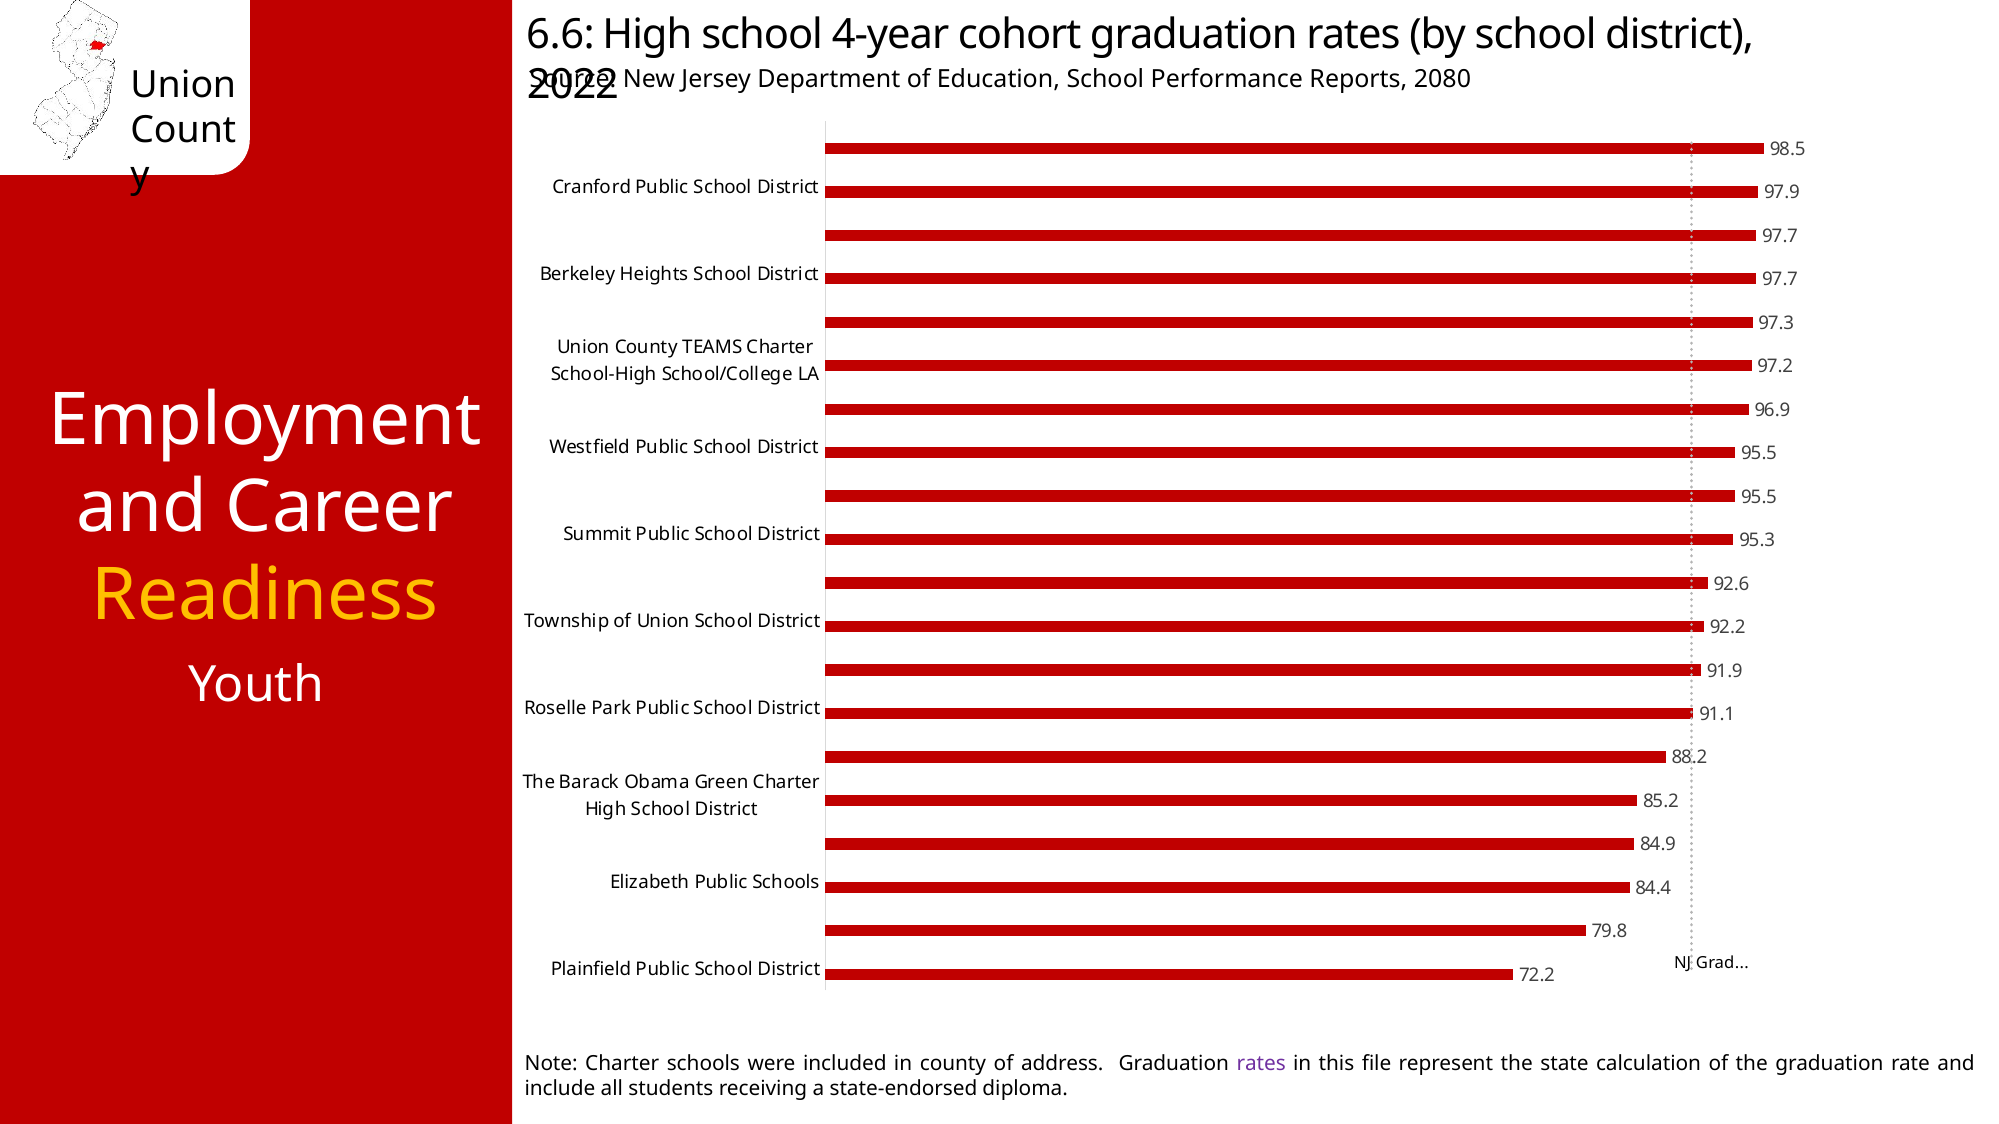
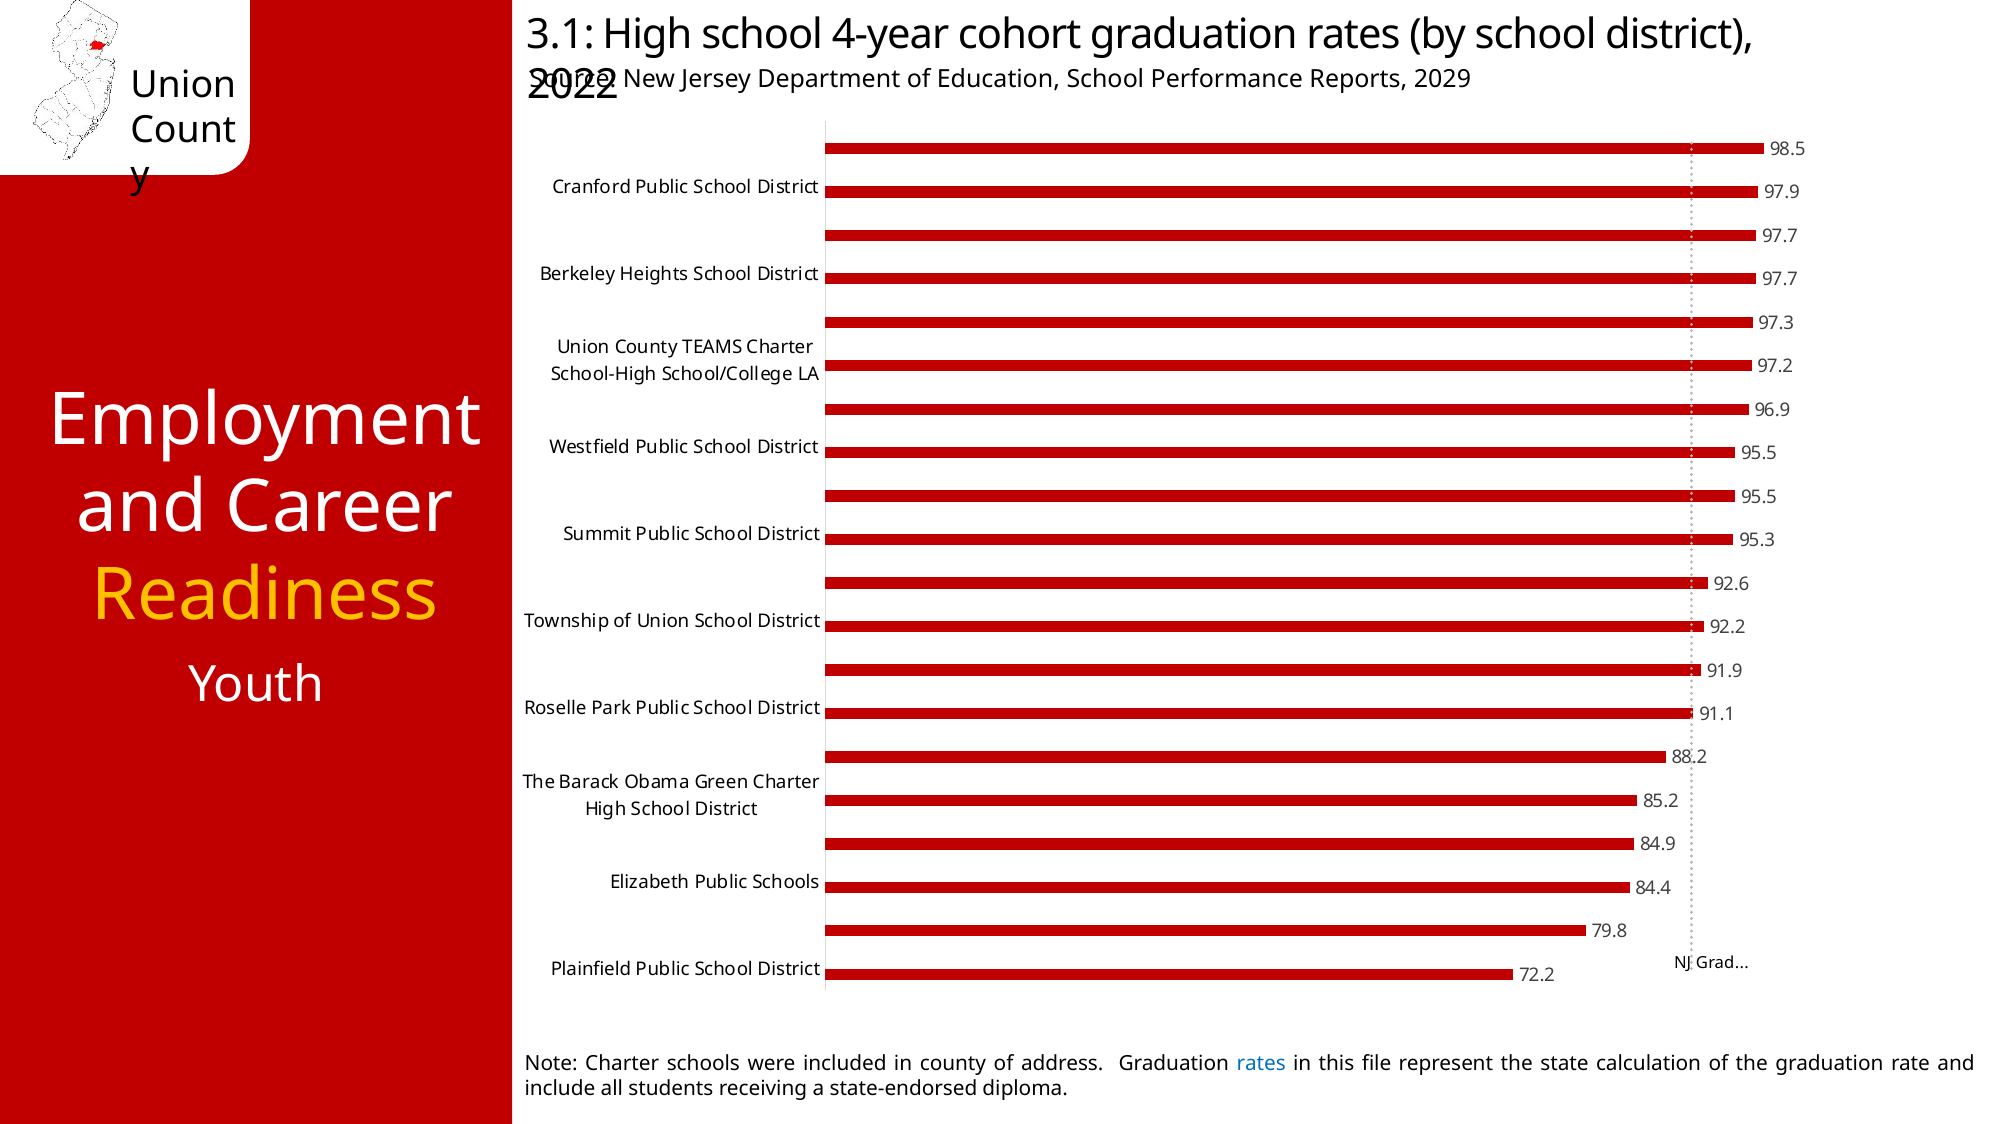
6.6: 6.6 -> 3.1 (560, 35)
2080: 2080 -> 2029 (1442, 79)
rates colour: purple -> blue (1261, 1064)
